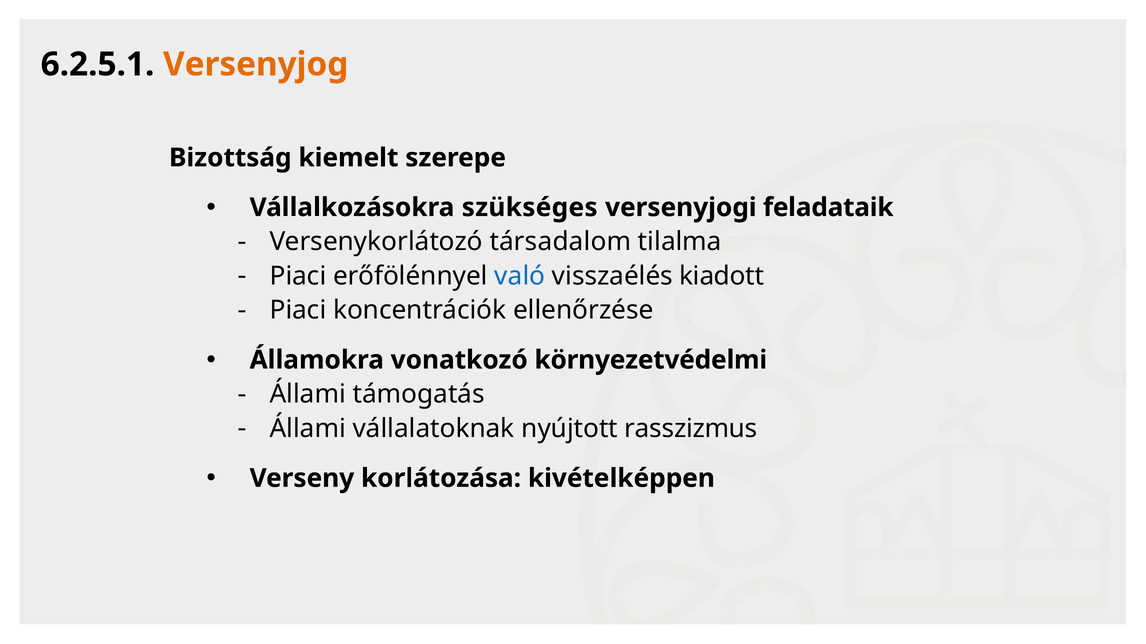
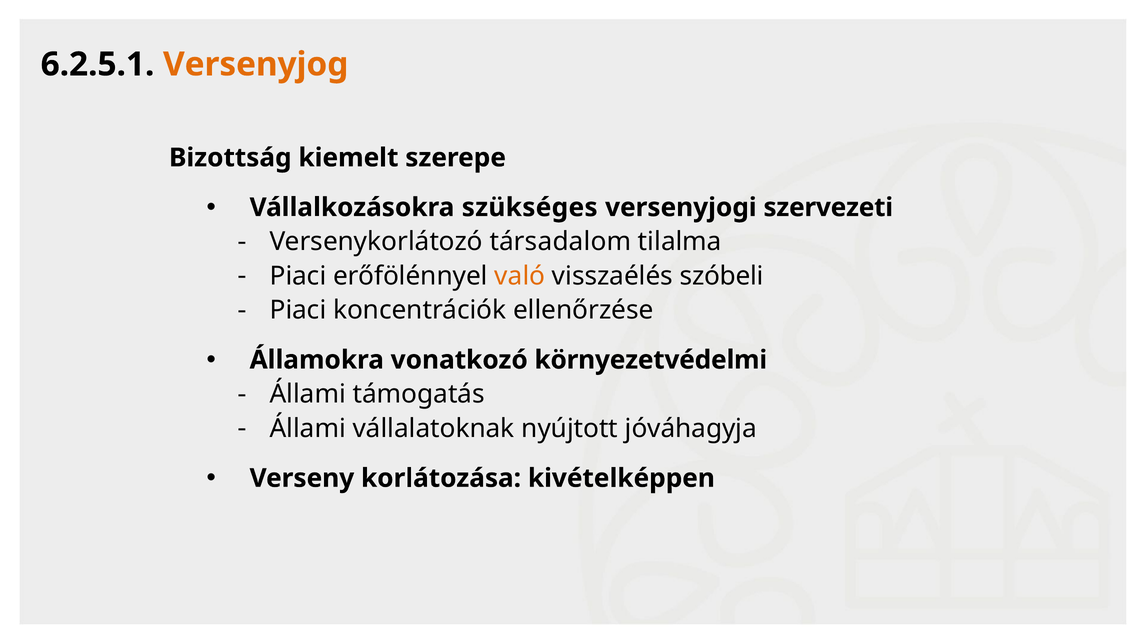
feladataik: feladataik -> szervezeti (828, 208)
való colour: blue -> orange (520, 276)
kiadott: kiadott -> szóbeli (722, 276)
rasszizmus: rasszizmus -> jóváhagyja (691, 429)
